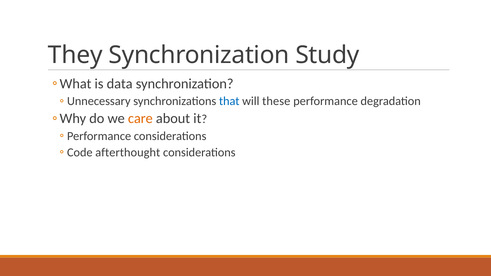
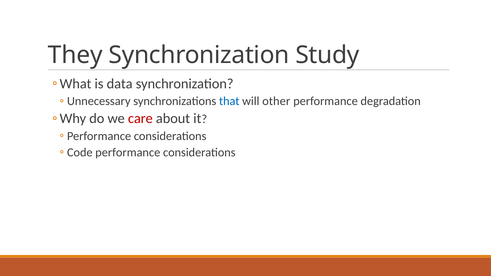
these: these -> other (276, 101)
care colour: orange -> red (140, 119)
afterthought: afterthought -> performance (128, 152)
